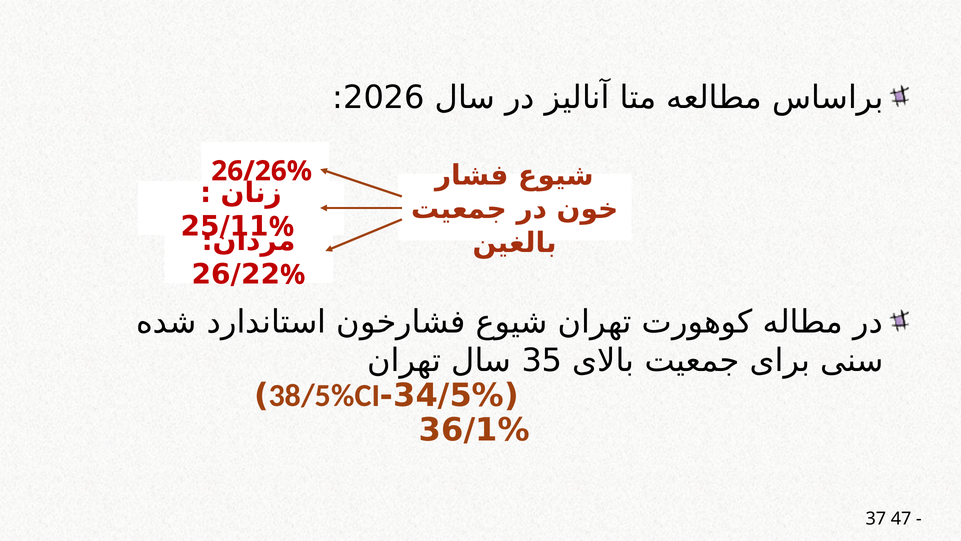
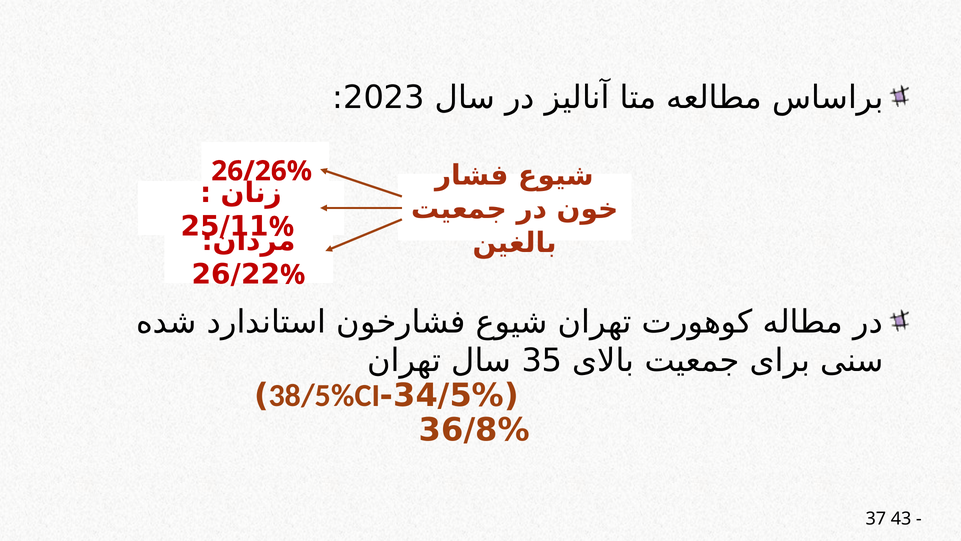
2026: 2026 -> 2023 (384, 98)
36/1%: 36/1% -> 36/8% (474, 430)
47: 47 -> 43 (901, 518)
